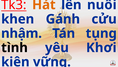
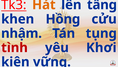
nuôi: nuôi -> tầng (102, 5)
Gánh: Gánh -> Hồng (63, 19)
tình colour: black -> red (15, 47)
